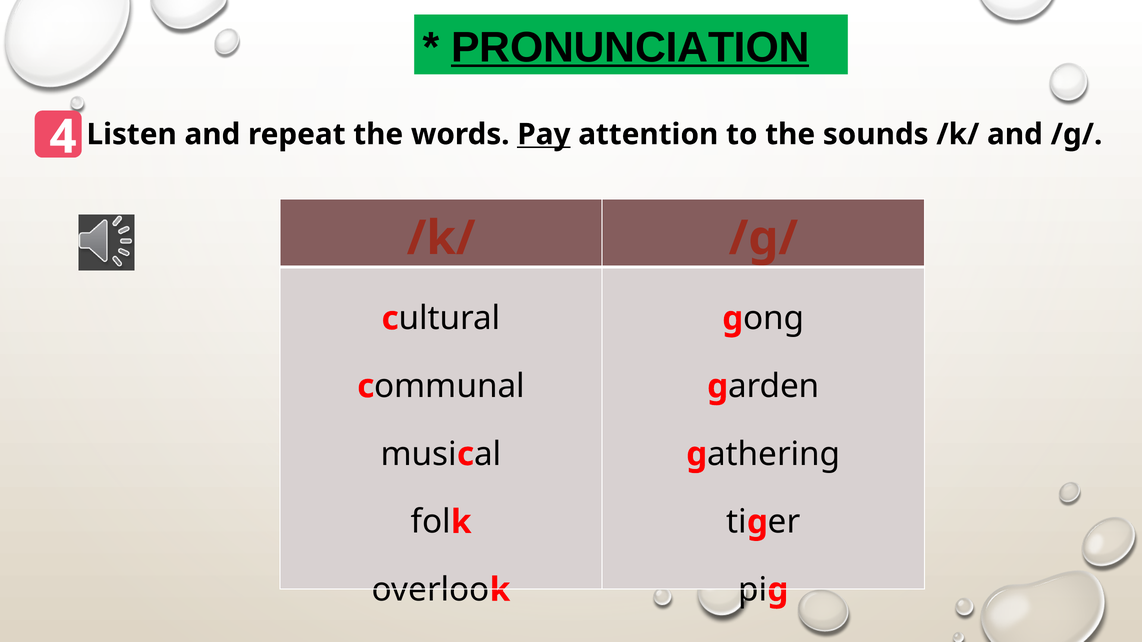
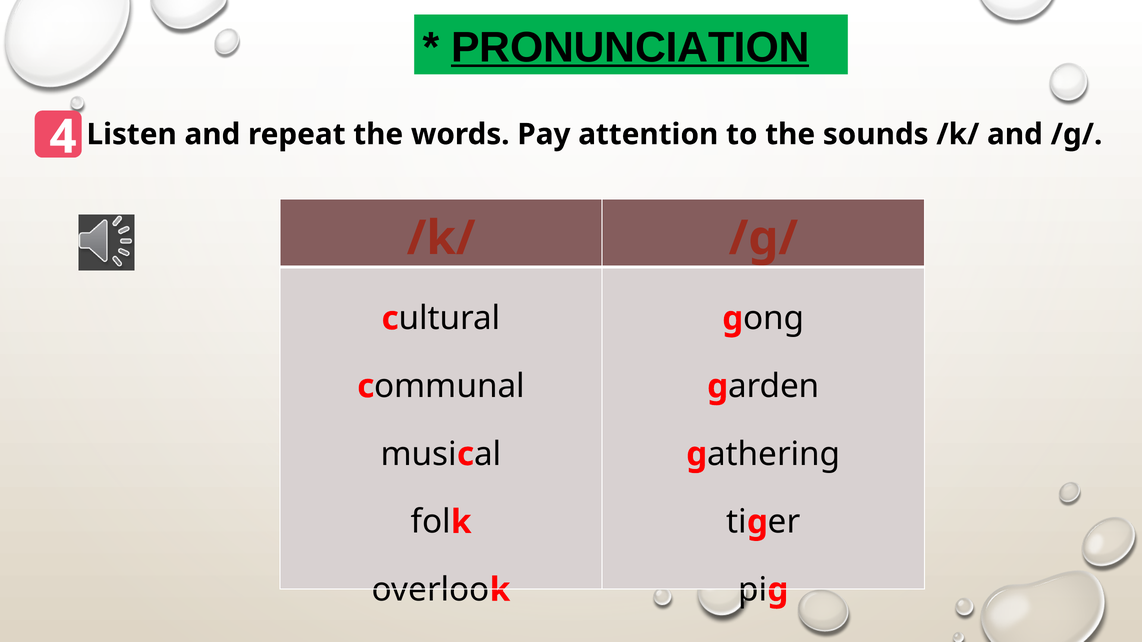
Pay underline: present -> none (544, 134)
